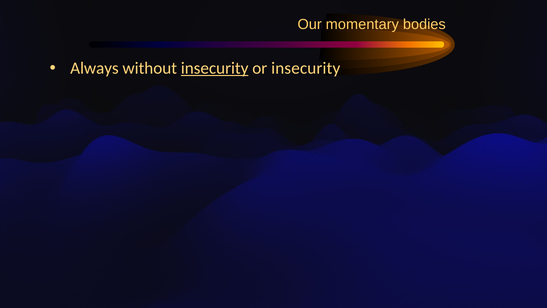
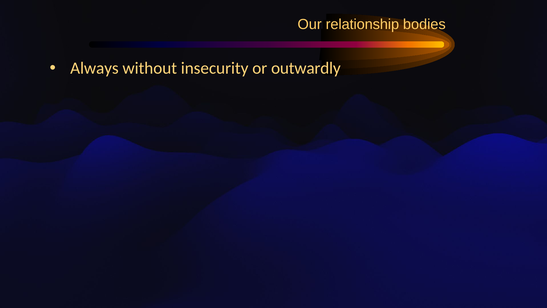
momentary: momentary -> relationship (362, 24)
insecurity underline: present -> none (215, 68)
or insecurity: insecurity -> outwardly (306, 68)
